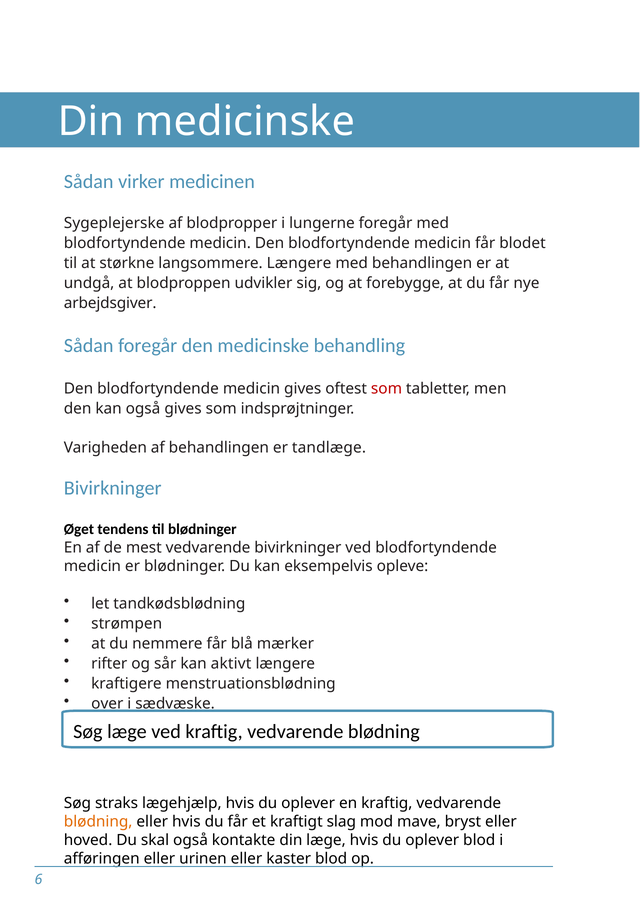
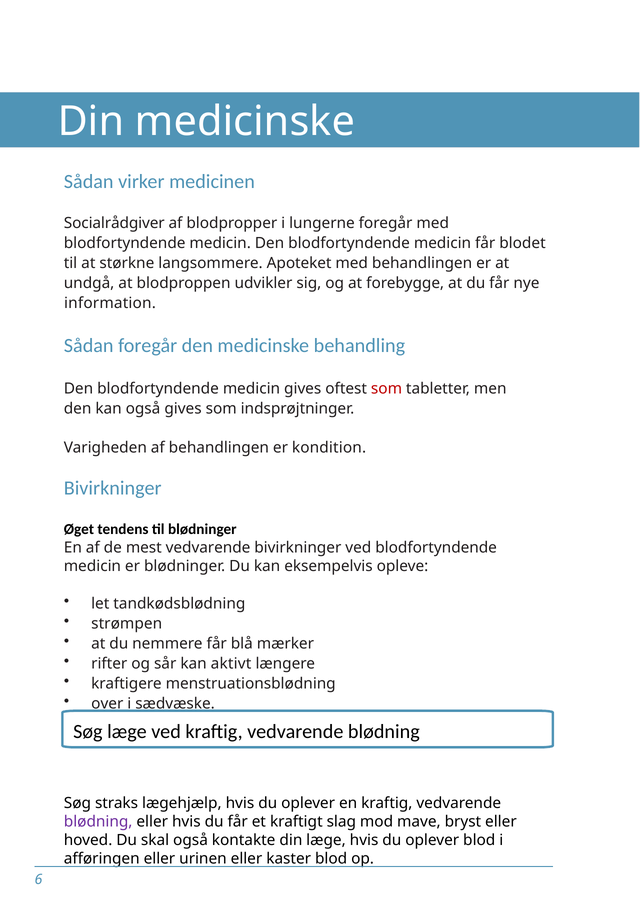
Sygeplejerske: Sygeplejerske -> Socialrådgiver (114, 223)
langsommere Længere: Længere -> Apoteket (299, 263)
arbejdsgiver: arbejdsgiver -> information (110, 303)
tandlæge: tandlæge -> kondition (329, 448)
blødning colour: orange -> purple (98, 822)
